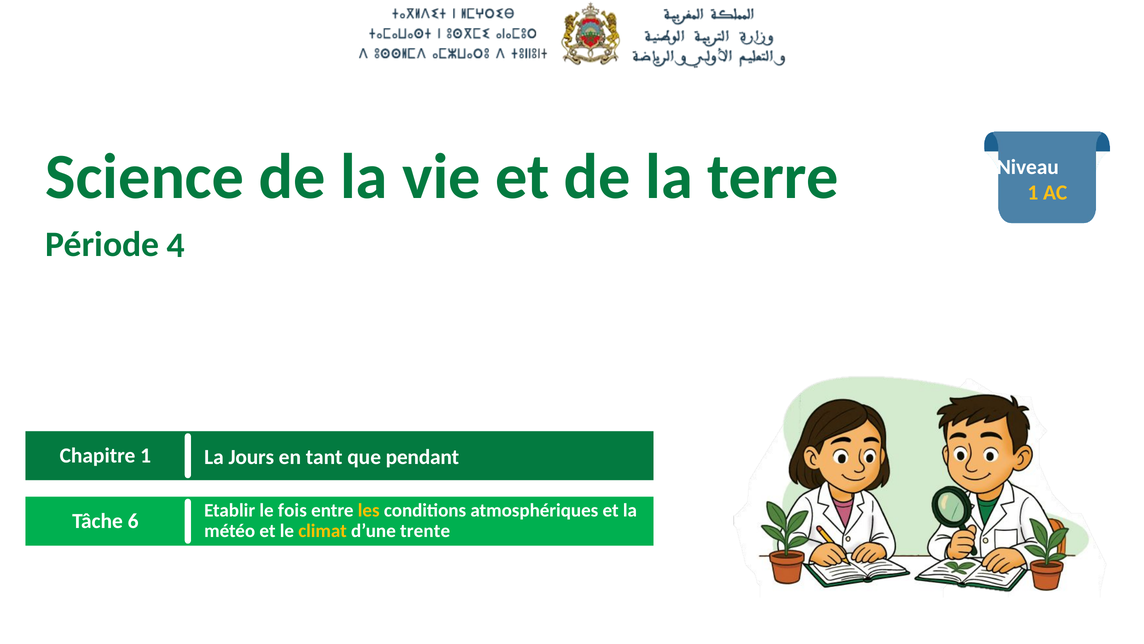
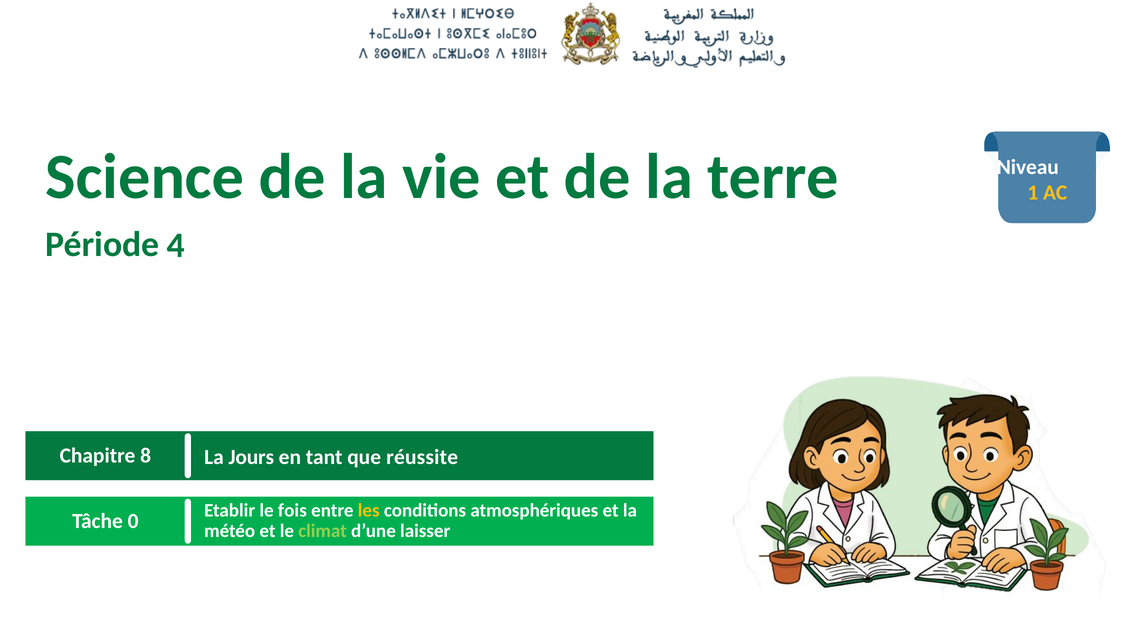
Chapitre 1: 1 -> 8 (146, 455)
pendant: pendant -> réussite (422, 457)
6: 6 -> 0 (133, 521)
climat colour: yellow -> light green (323, 531)
trente: trente -> laisser (425, 531)
